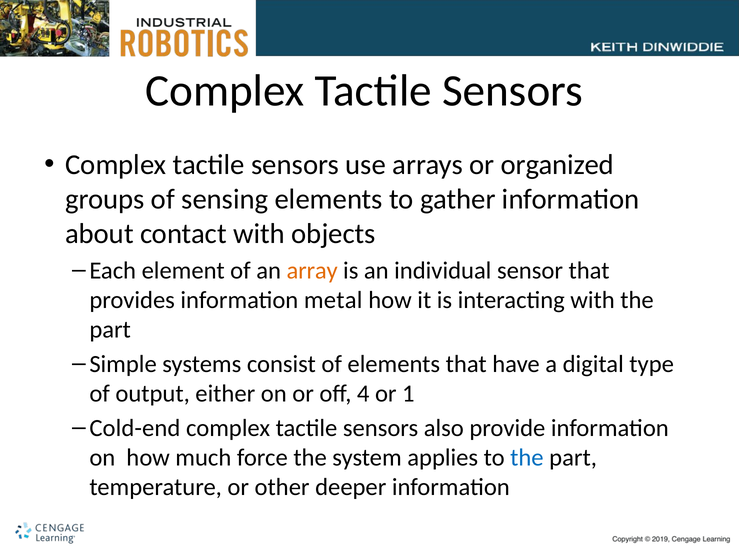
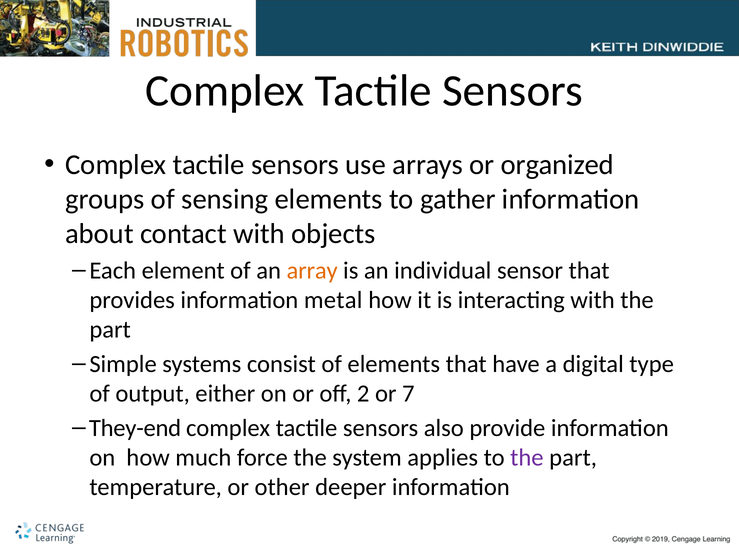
4: 4 -> 2 (363, 394)
1: 1 -> 7 (408, 394)
Cold-end: Cold-end -> They-end (135, 428)
the colour: blue -> purple (527, 458)
